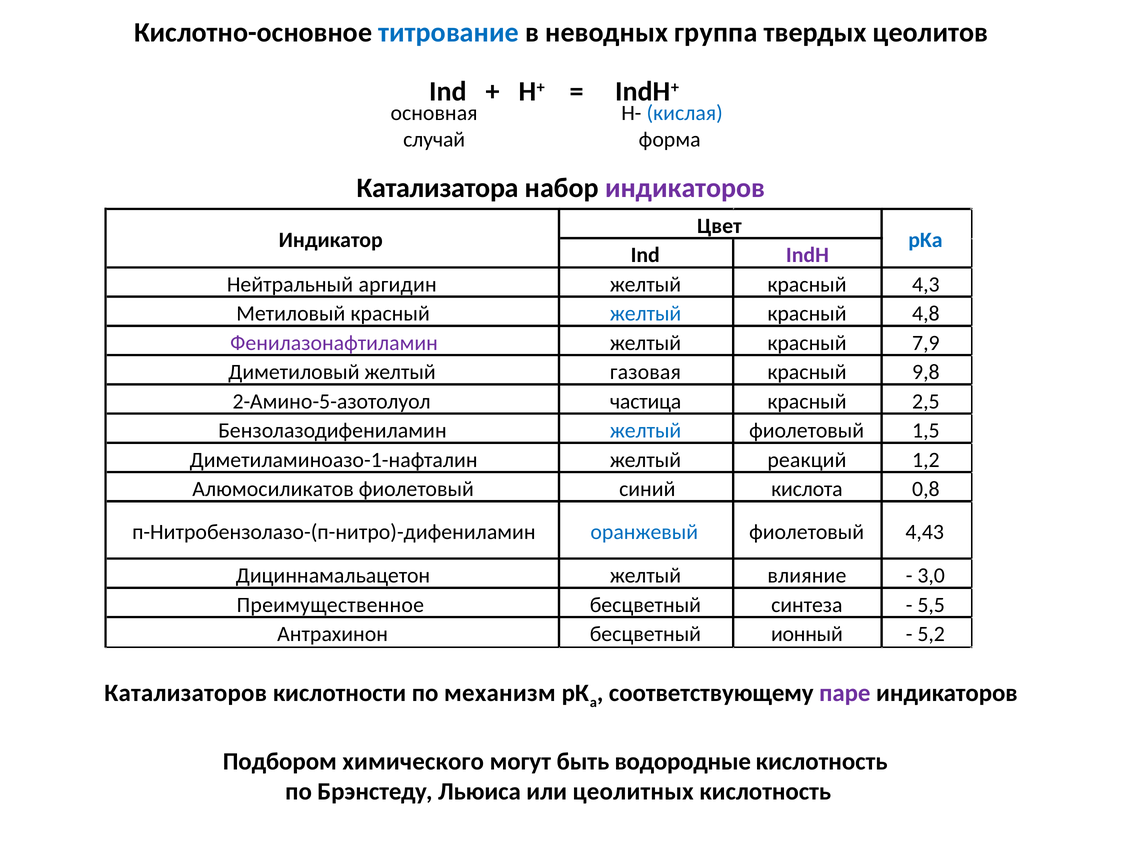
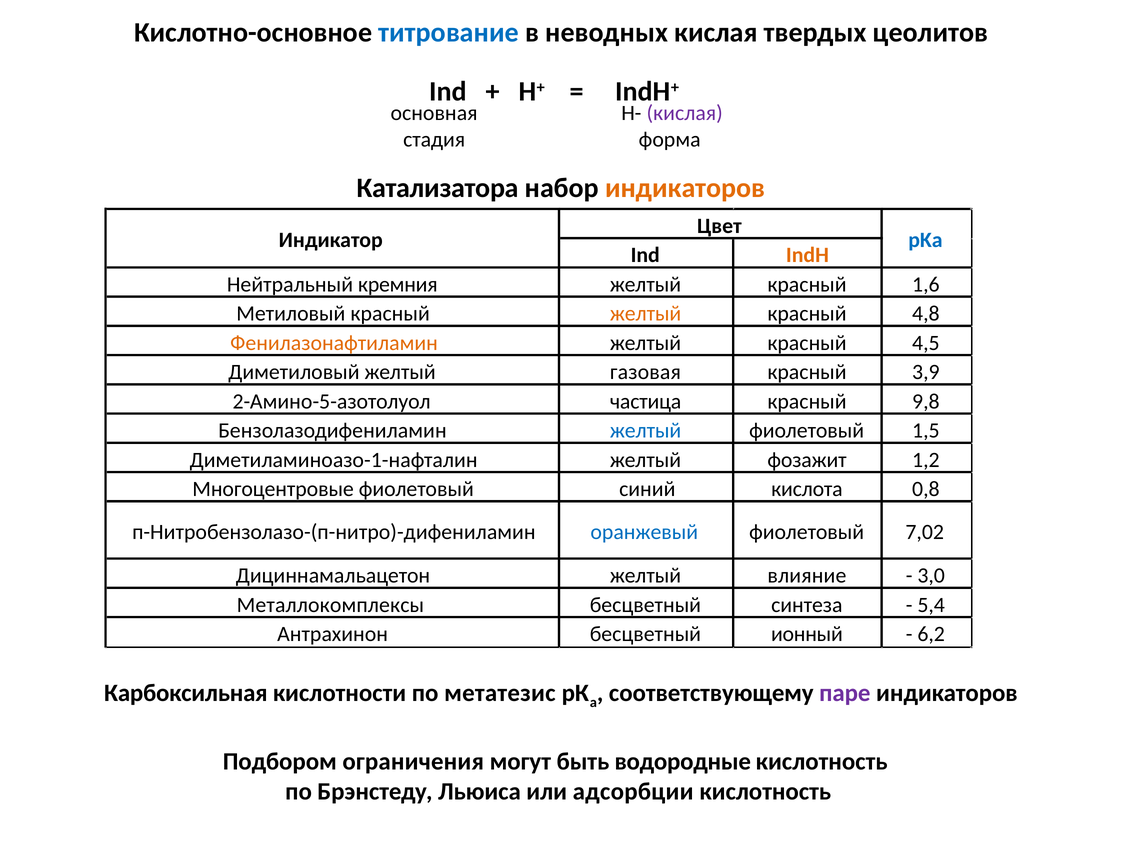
неводных группа: группа -> кислая (716, 32)
кислая colour: blue -> purple (685, 113)
случай: случай -> стадия (434, 139)
индикаторов colour: purple -> orange (685, 188)
IndH colour: purple -> orange (807, 255)
аргидин: аргидин -> кремния (398, 284)
4,3: 4,3 -> 1,6 (926, 284)
желтый colour: blue -> orange (646, 313)
Фенилазонафтиламин colour: purple -> orange (334, 343)
7,9: 7,9 -> 4,5 (926, 343)
9,8: 9,8 -> 3,9 (926, 372)
2,5: 2,5 -> 9,8 (926, 401)
реакций: реакций -> фозажит (807, 460)
Алюмосиликатов: Алюмосиликатов -> Многоцентровые (273, 489)
4,43: 4,43 -> 7,02 (925, 532)
Преимущественное: Преимущественное -> Металлокомплексы (330, 604)
5,5: 5,5 -> 5,4 (931, 604)
5,2: 5,2 -> 6,2 (931, 634)
Катализаторов: Катализаторов -> Карбоксильная (186, 692)
механизм: механизм -> метатезис (500, 692)
химического: химического -> ограничения (413, 761)
цеолитных: цеолитных -> адсорбции (633, 791)
